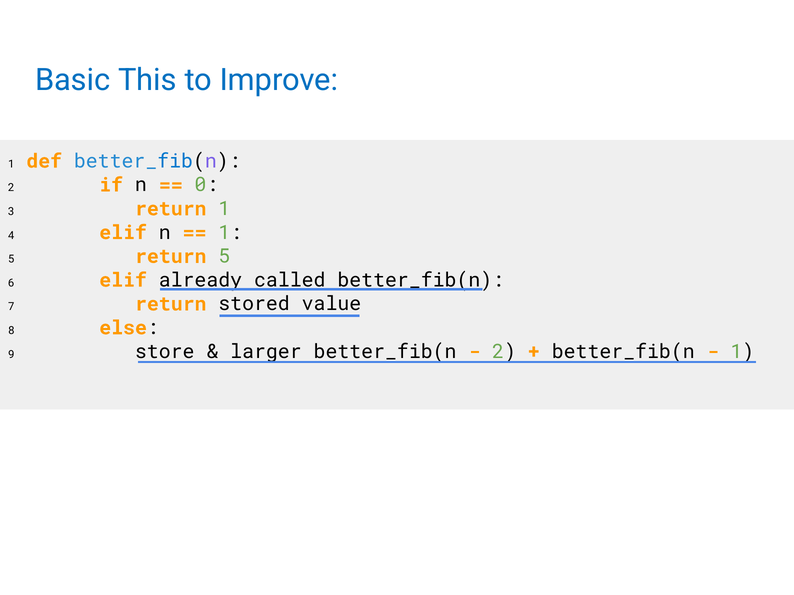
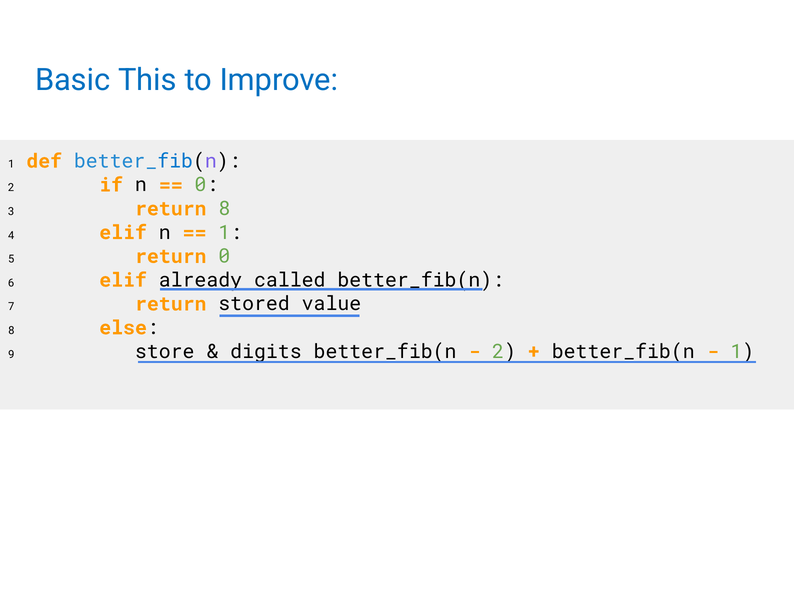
return 1: 1 -> 8 (224, 209)
return 5: 5 -> 0 (224, 257)
larger: larger -> digits (266, 352)
